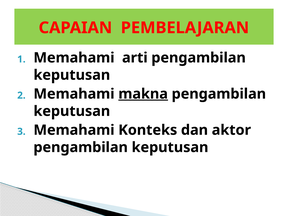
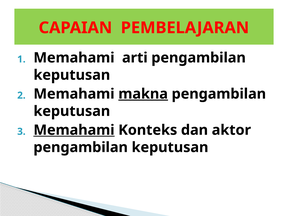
Memahami underline: none -> present (74, 130)
